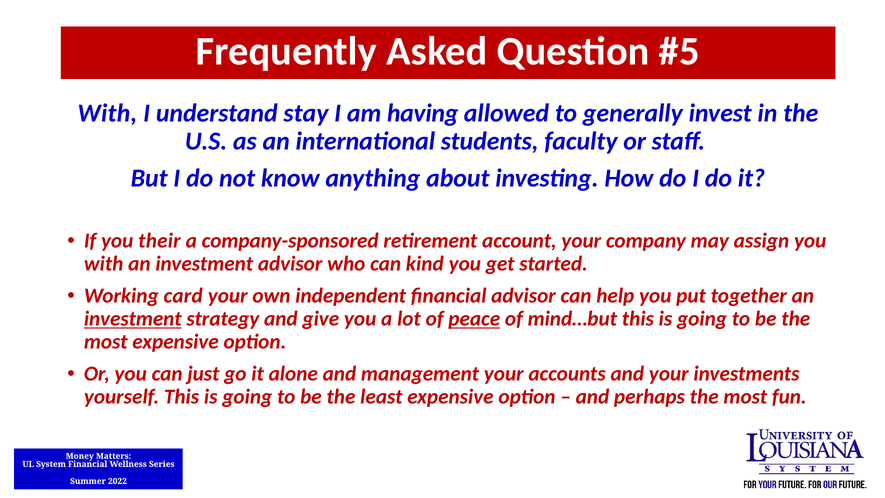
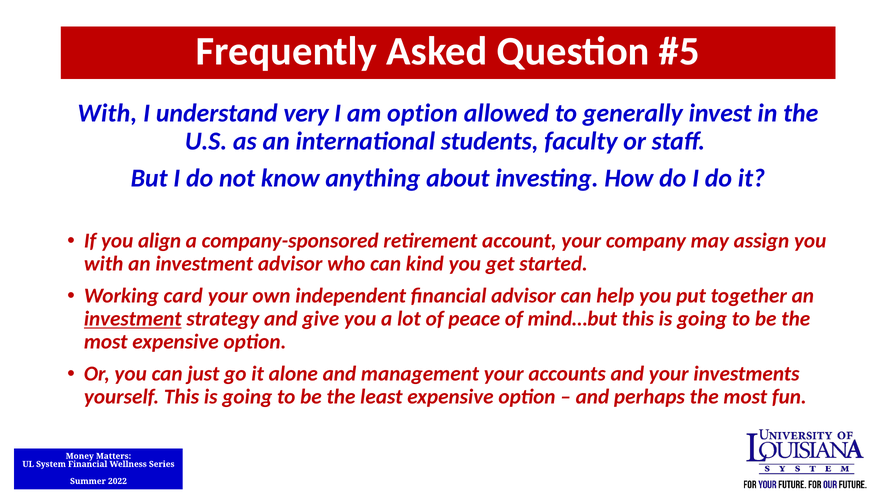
stay: stay -> very (306, 113)
am having: having -> option (422, 113)
their: their -> align (160, 241)
peace underline: present -> none (474, 319)
